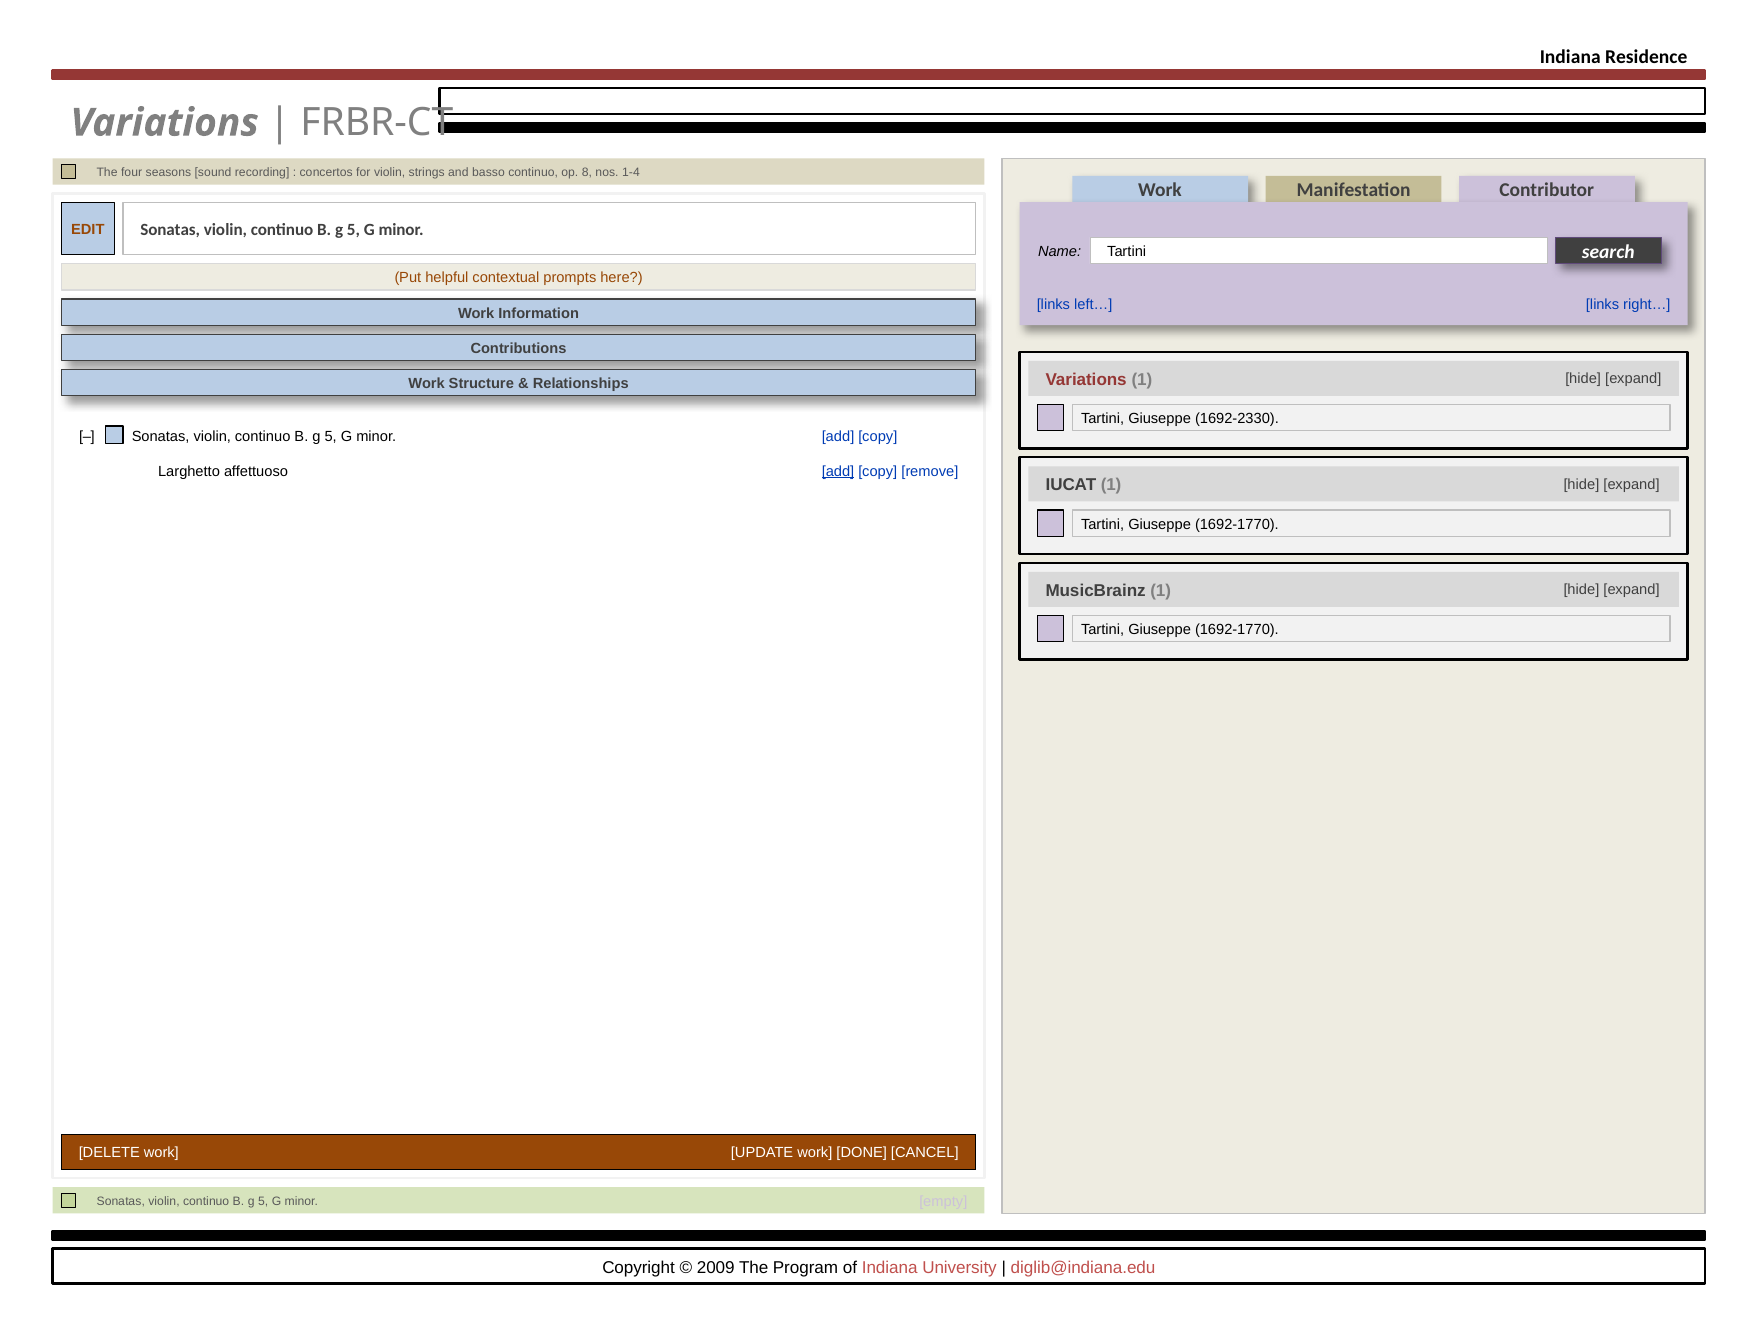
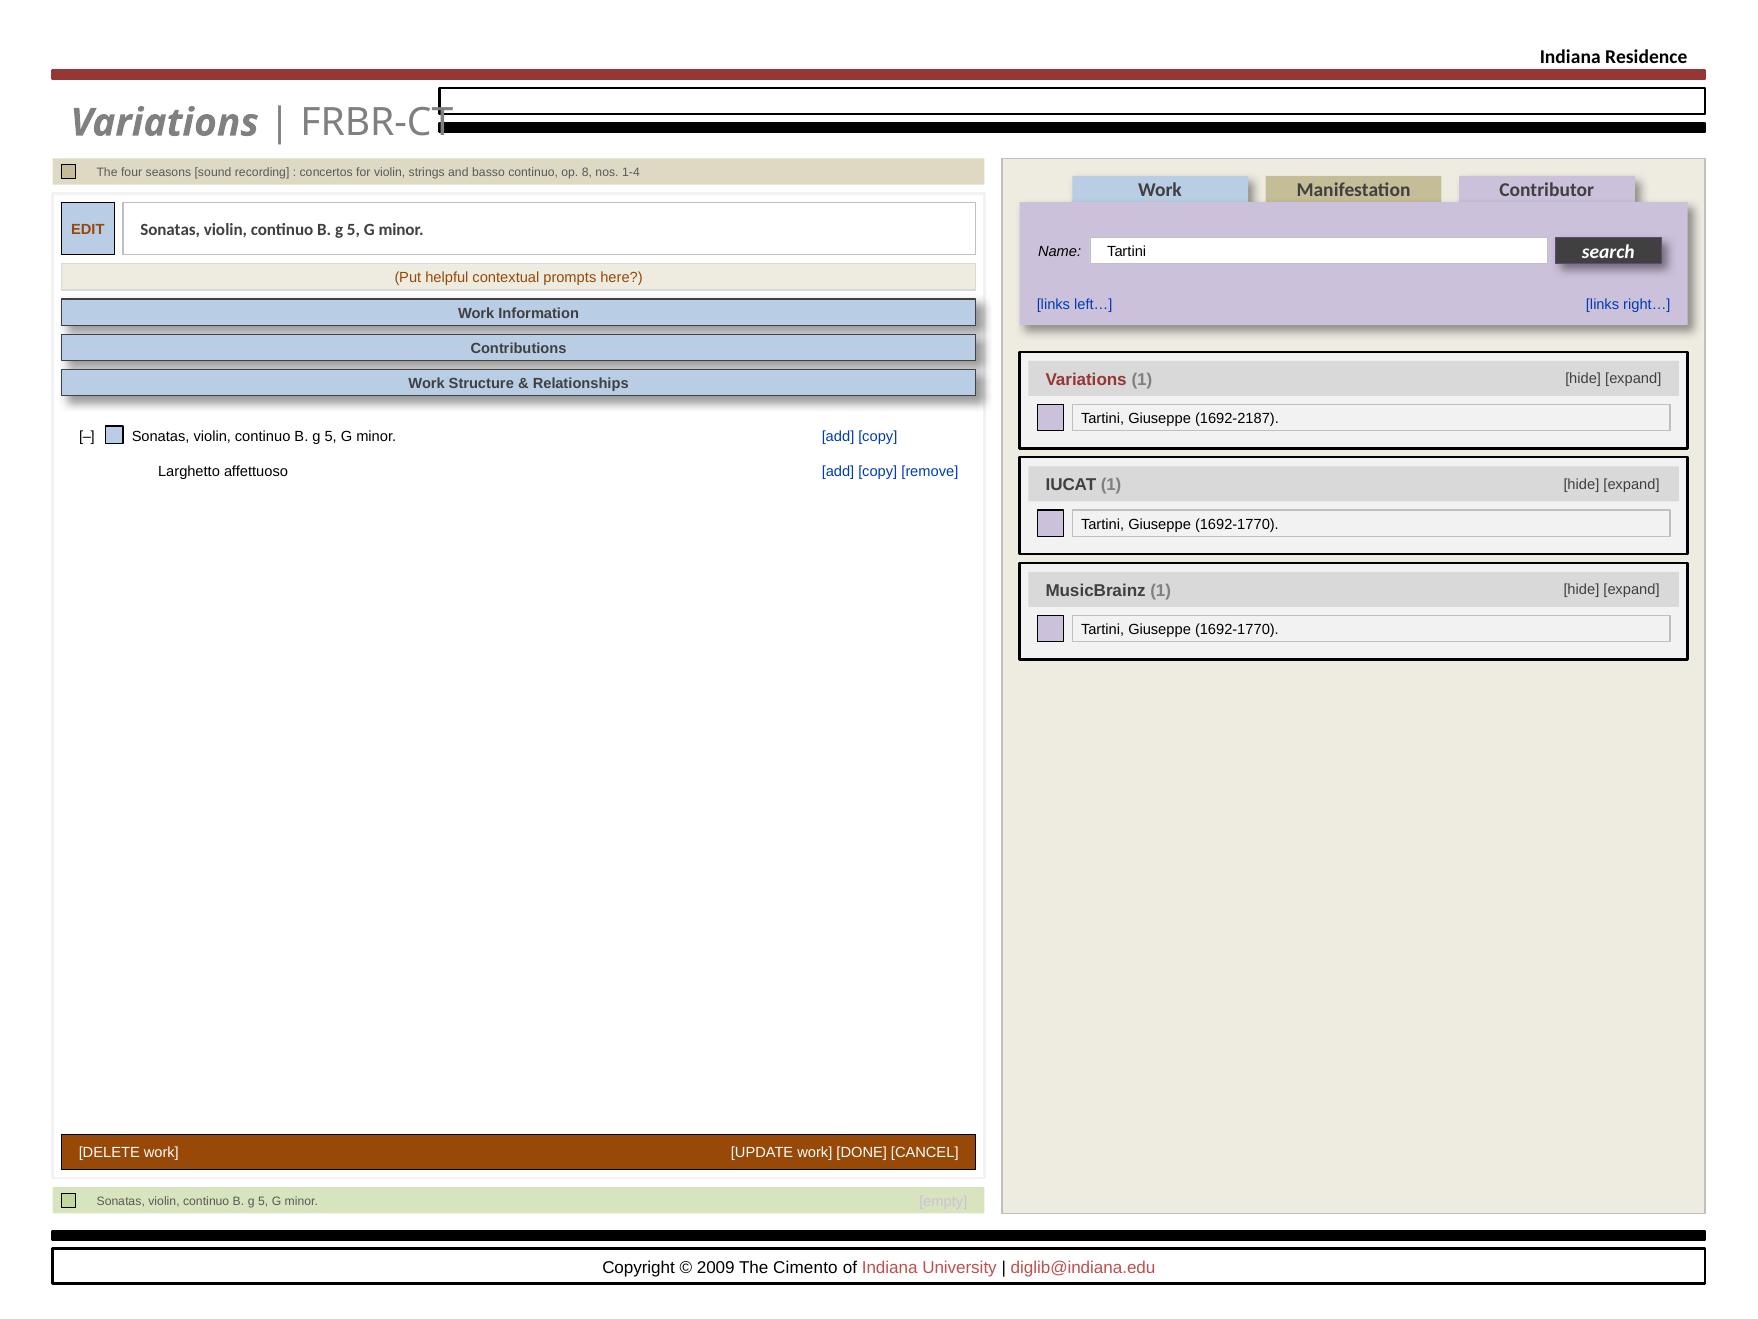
1692-2330: 1692-2330 -> 1692-2187 (1237, 419)
add underline: present -> none (838, 471)
Program: Program -> Cimento (805, 1267)
